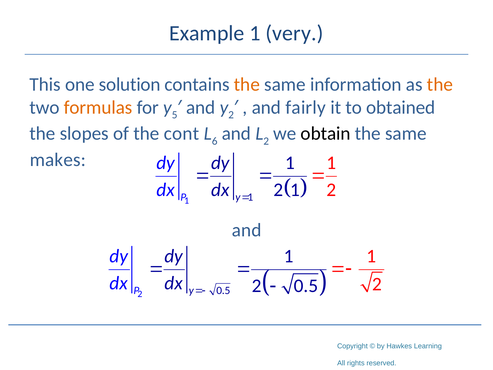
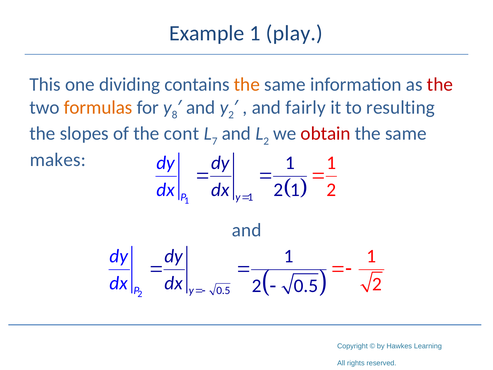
very: very -> play (294, 33)
solution: solution -> dividing (130, 84)
the colour: orange -> red (440, 84)
5: 5 -> 8 (175, 115)
obtained: obtained -> resulting (401, 107)
6: 6 -> 7 (215, 141)
obtain colour: black -> red (326, 133)
